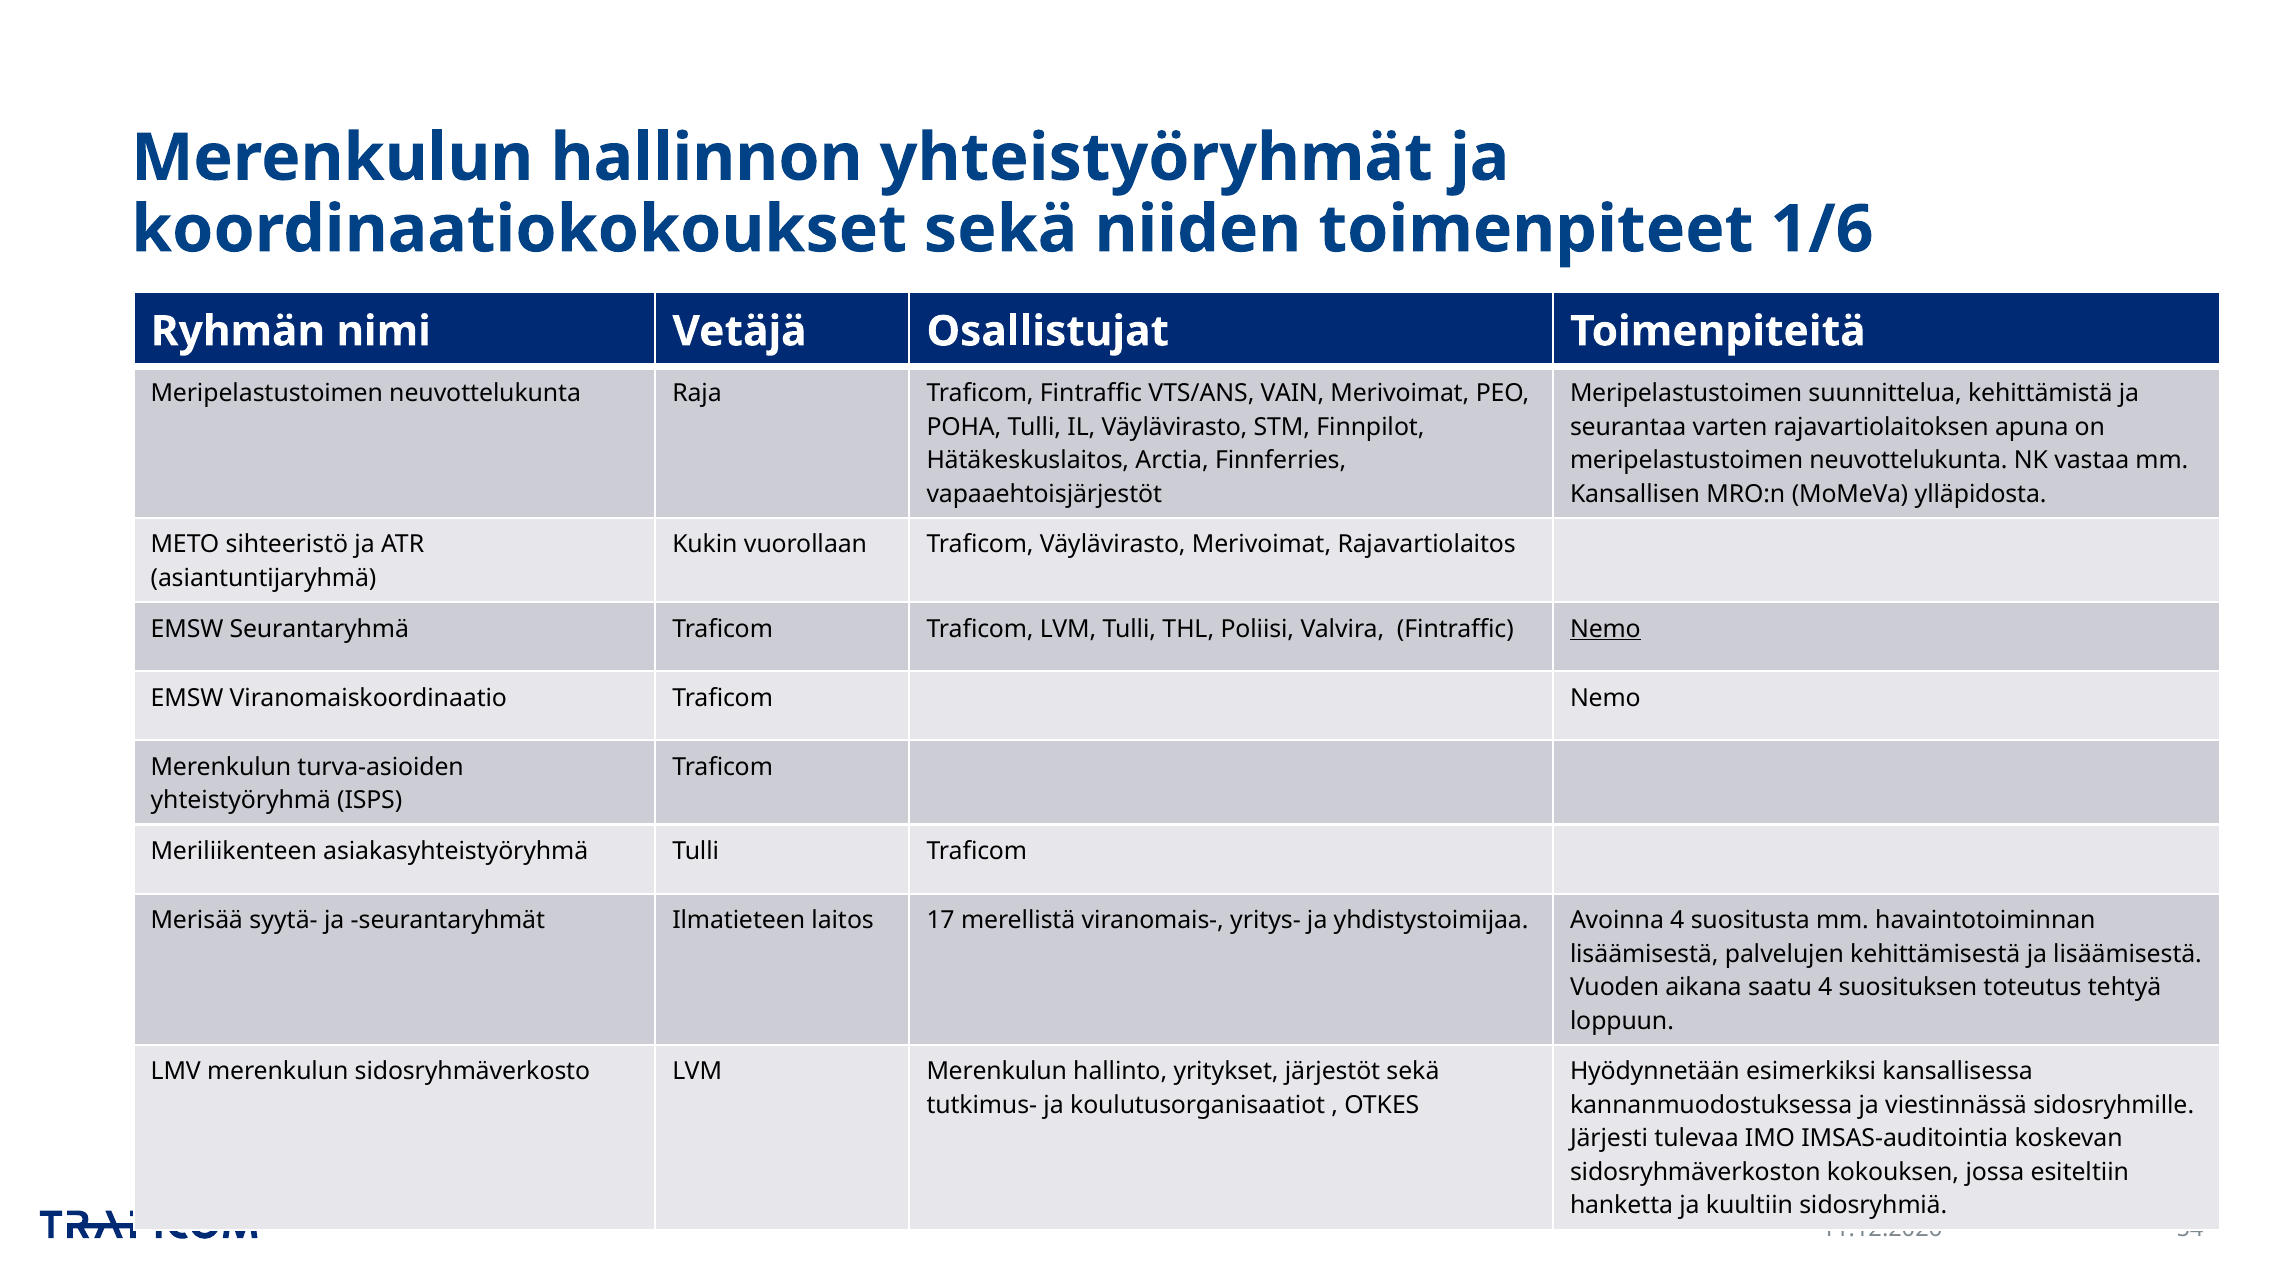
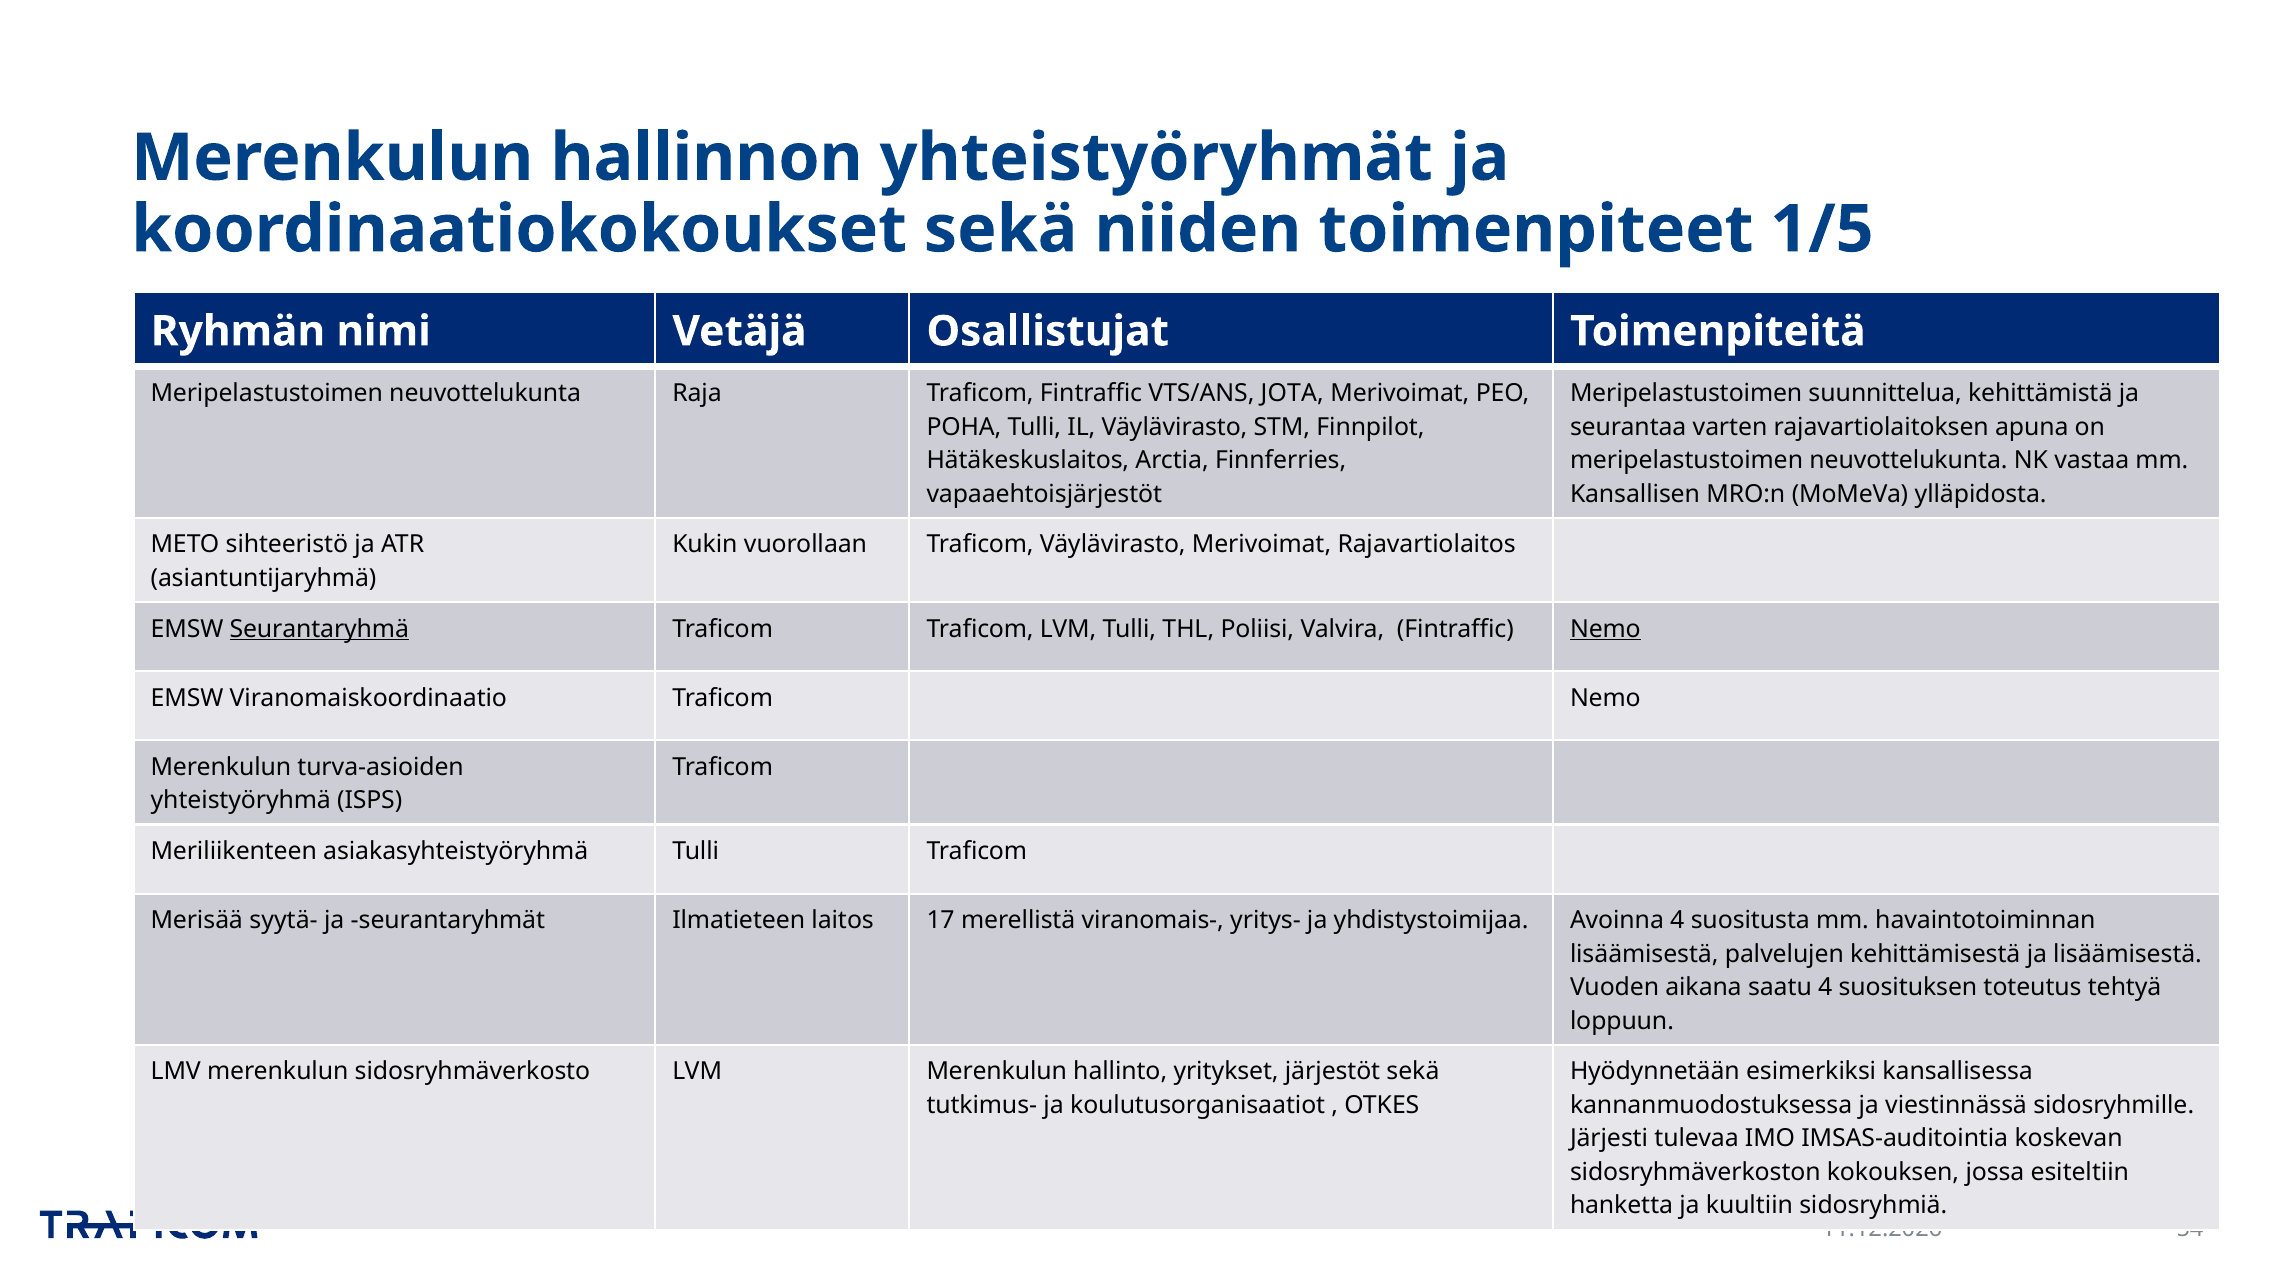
1/6: 1/6 -> 1/5 (1822, 230)
VAIN: VAIN -> JOTA (1292, 393)
Seurantaryhmä underline: none -> present (319, 629)
